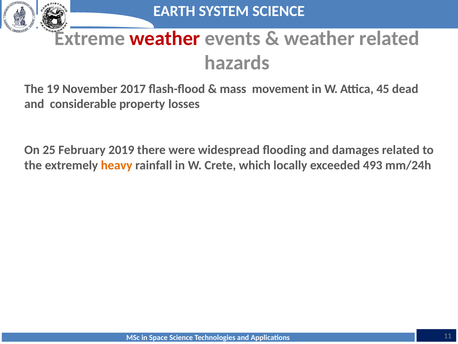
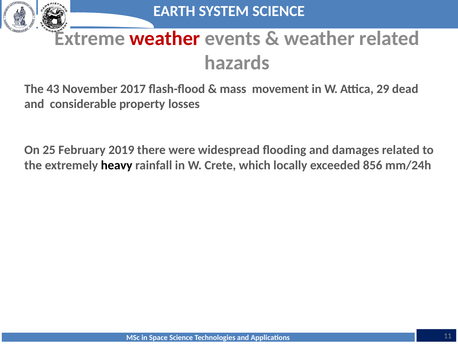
19: 19 -> 43 (53, 89)
45: 45 -> 29 (383, 89)
heavy colour: orange -> black (117, 165)
493: 493 -> 856 (373, 165)
